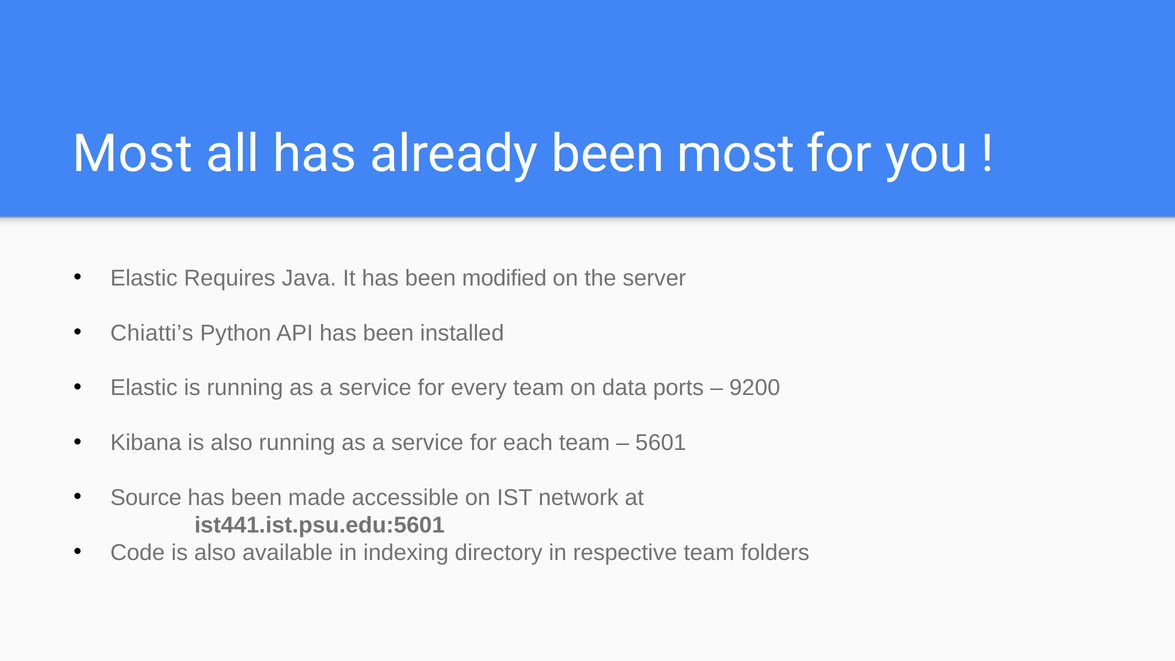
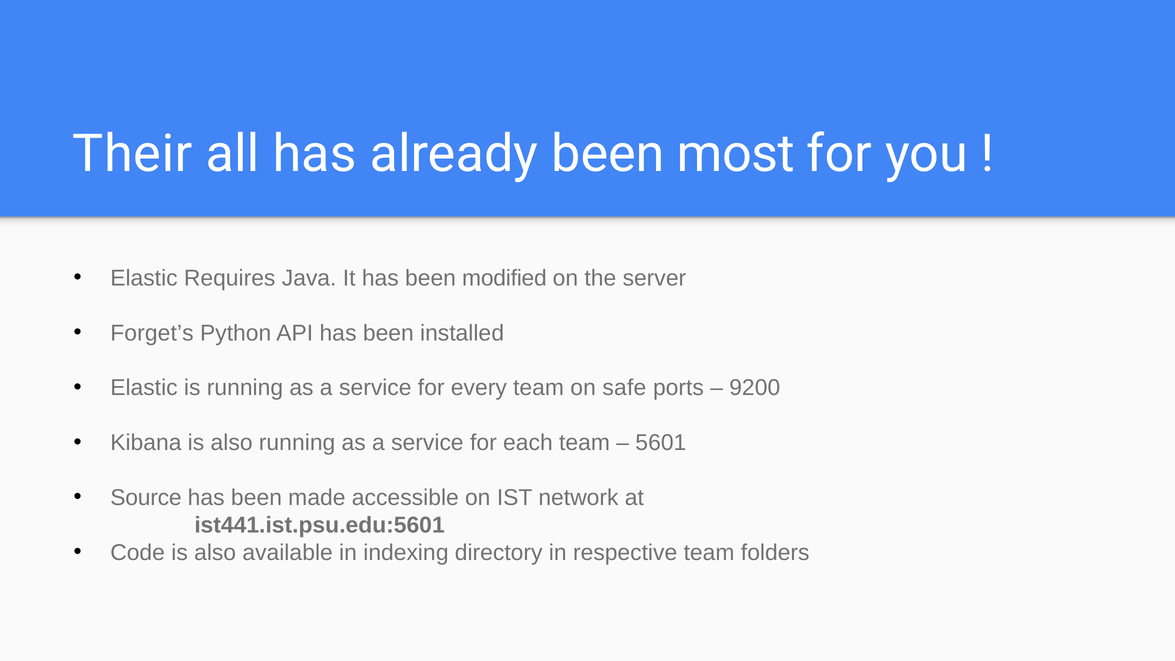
Most: Most -> Their (132, 154)
Chiatti’s: Chiatti’s -> Forget’s (152, 333)
data: data -> safe (624, 388)
